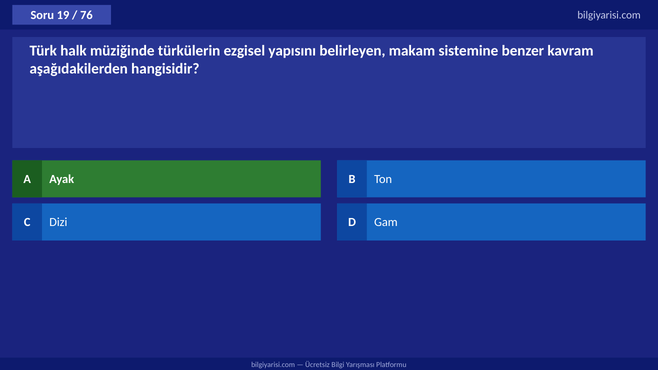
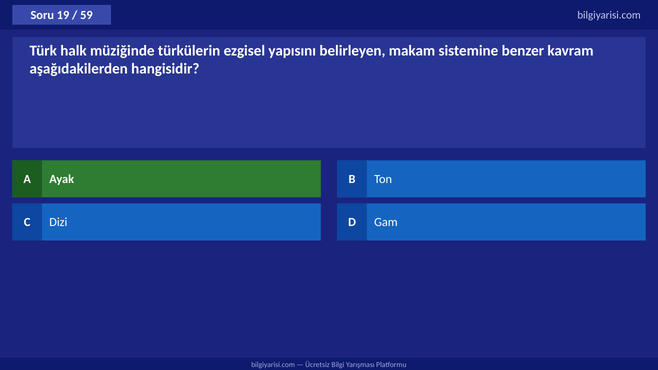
76: 76 -> 59 (86, 15)
